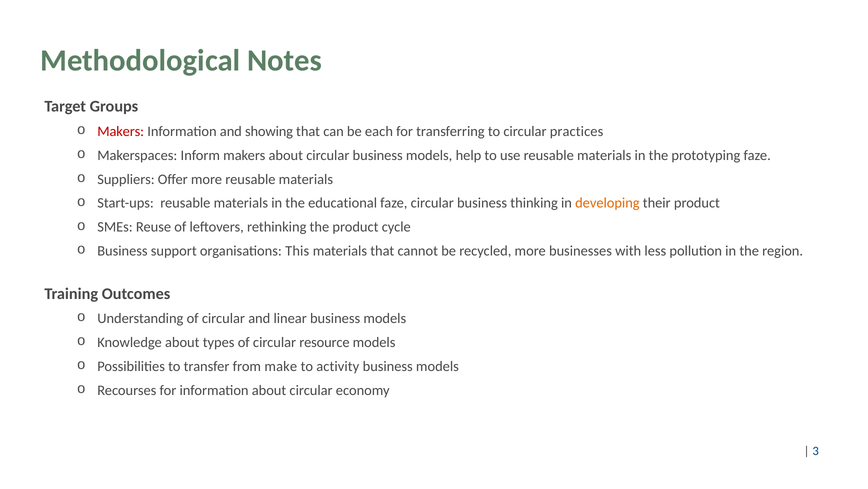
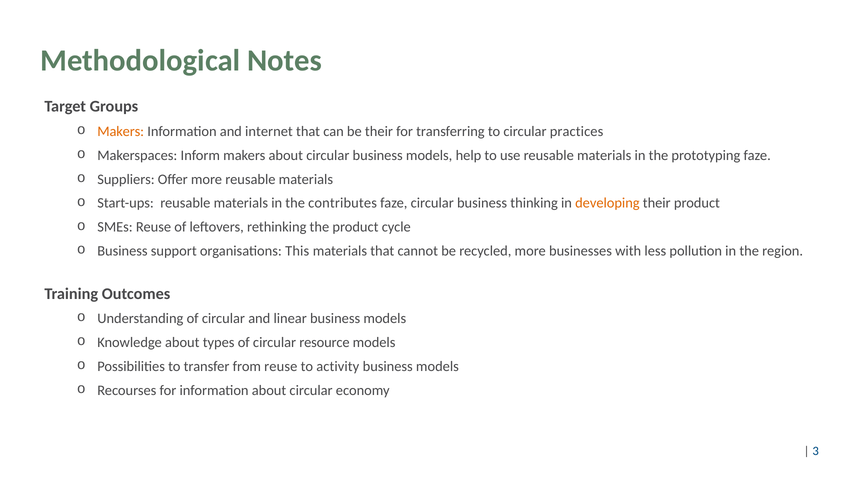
Makers colour: red -> orange (121, 131)
showing: showing -> internet (269, 131)
be each: each -> their (379, 131)
educational: educational -> contributes (343, 203)
from make: make -> reuse (281, 366)
